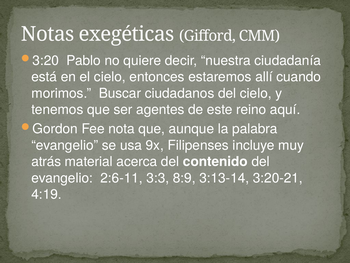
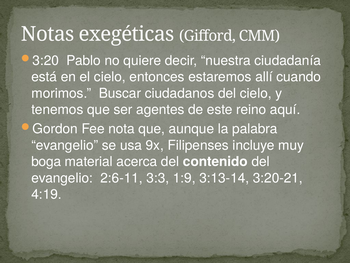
atrás: atrás -> boga (46, 161)
8:9: 8:9 -> 1:9 (184, 178)
